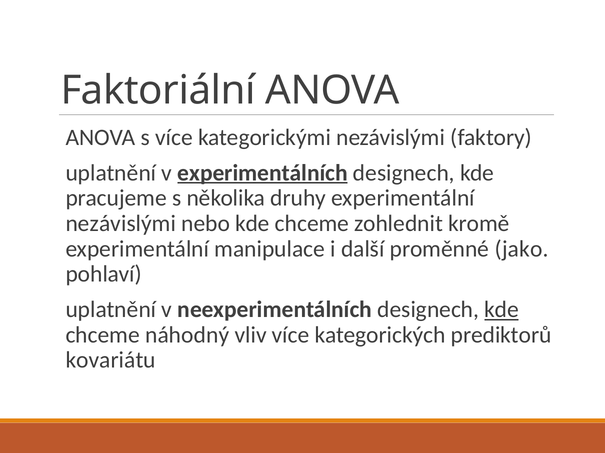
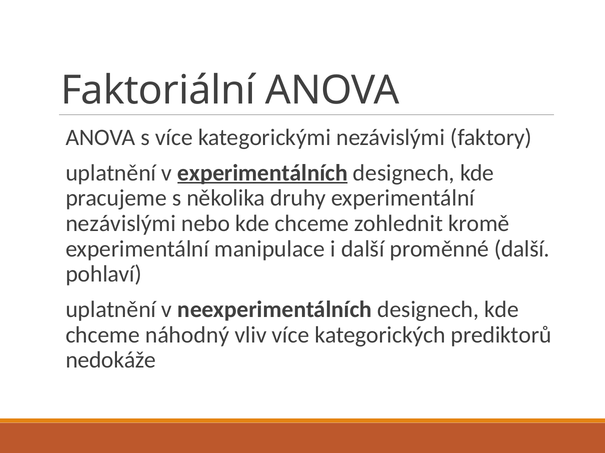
proměnné jako: jako -> další (522, 249)
kde underline: present -> none (502, 310)
kovariátu: kovariátu -> nedokáže (111, 361)
